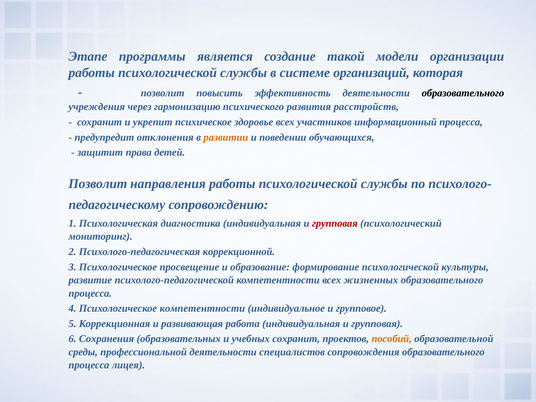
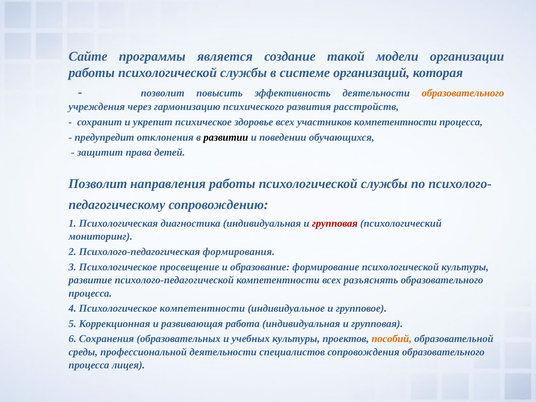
Этапе: Этапе -> Сайте (88, 57)
образовательного colour: black -> orange (463, 93)
участников информационный: информационный -> компетентности (396, 122)
развитии colour: orange -> black (226, 137)
коррекционной: коррекционной -> формирования (239, 252)
жизненных: жизненных -> разъяснять (371, 280)
учебных сохранит: сохранит -> культуры (296, 339)
